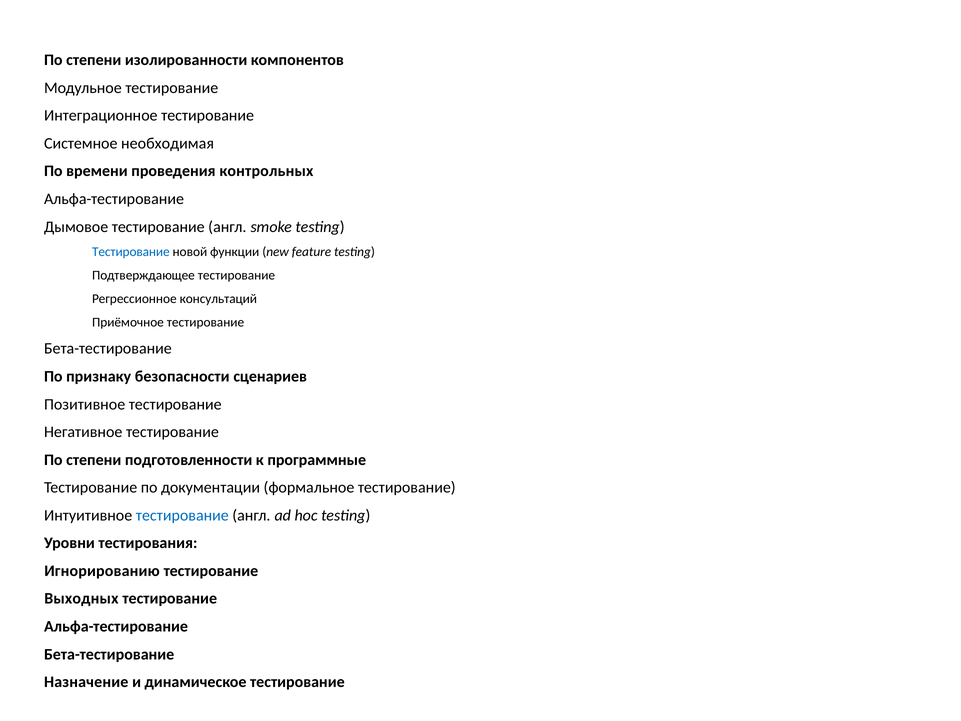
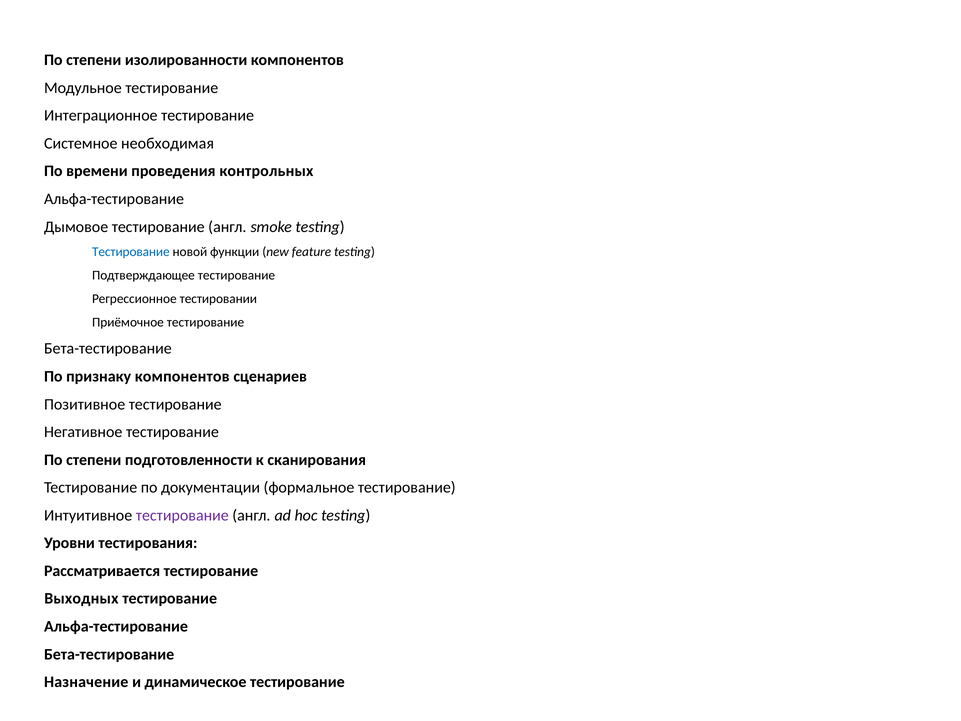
консультаций: консультаций -> тестировании (218, 299)
признаку безопасности: безопасности -> компонентов (182, 376)
программные: программные -> сканирования (317, 460)
тестирование colour: blue -> purple (182, 515)
Игнорированию: Игнорированию -> Рассматривается (102, 571)
